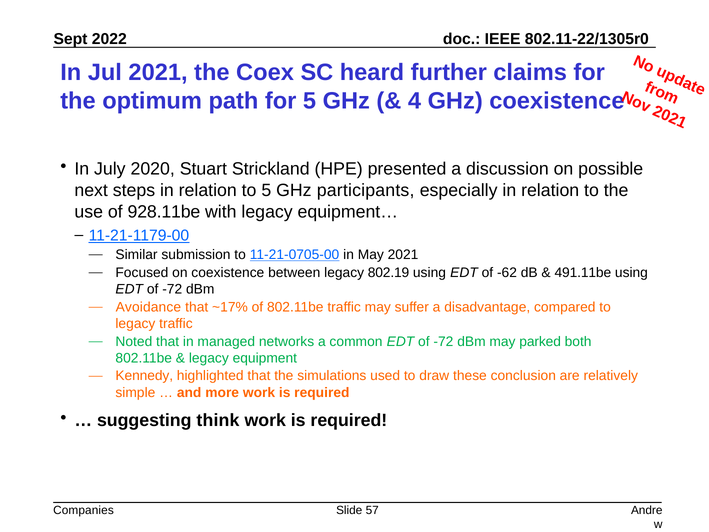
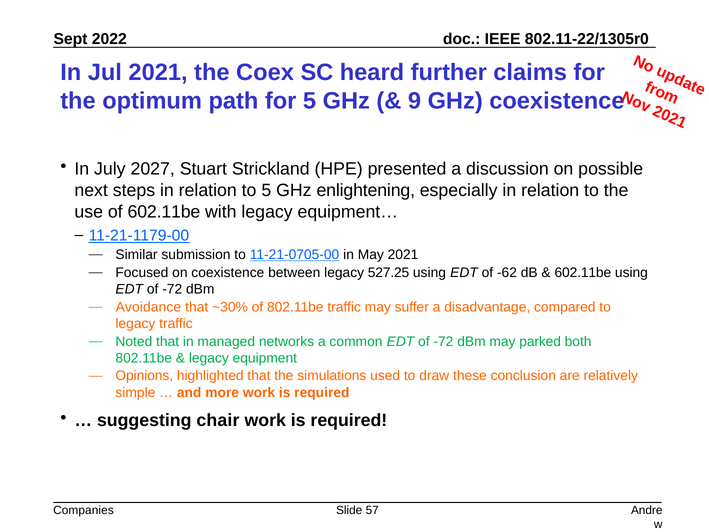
4: 4 -> 9 (415, 101)
2020: 2020 -> 2027 (153, 169)
participants: participants -> enlightening (366, 190)
of 928.11be: 928.11be -> 602.11be (164, 212)
802.19: 802.19 -> 527.25 (389, 272)
491.11be: 491.11be -> 602.11be (583, 272)
~17%: ~17% -> ~30% (230, 307)
Kennedy: Kennedy -> Opinions (144, 376)
think: think -> chair (218, 420)
